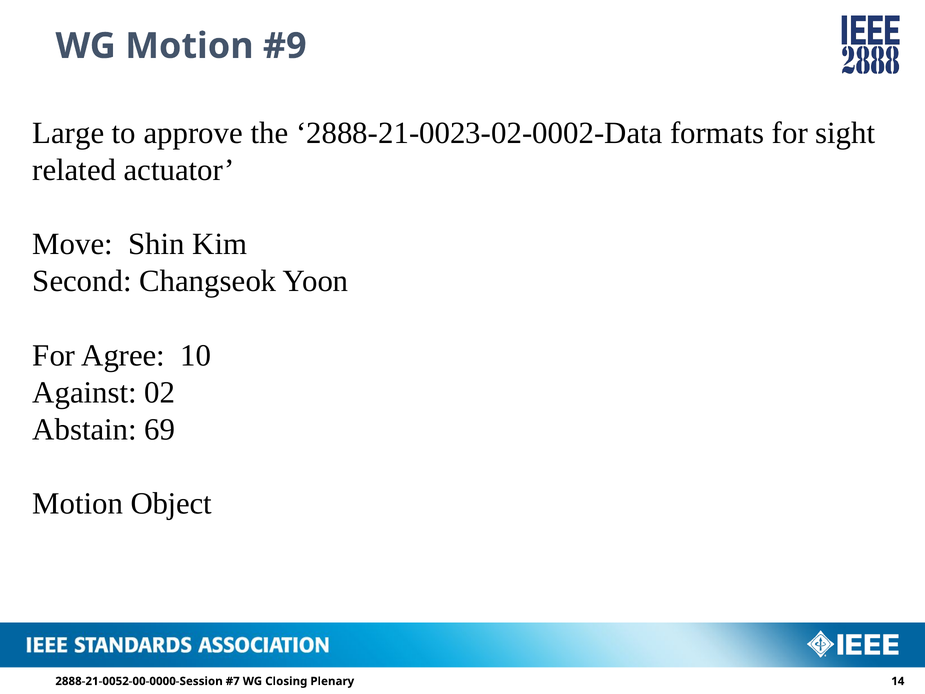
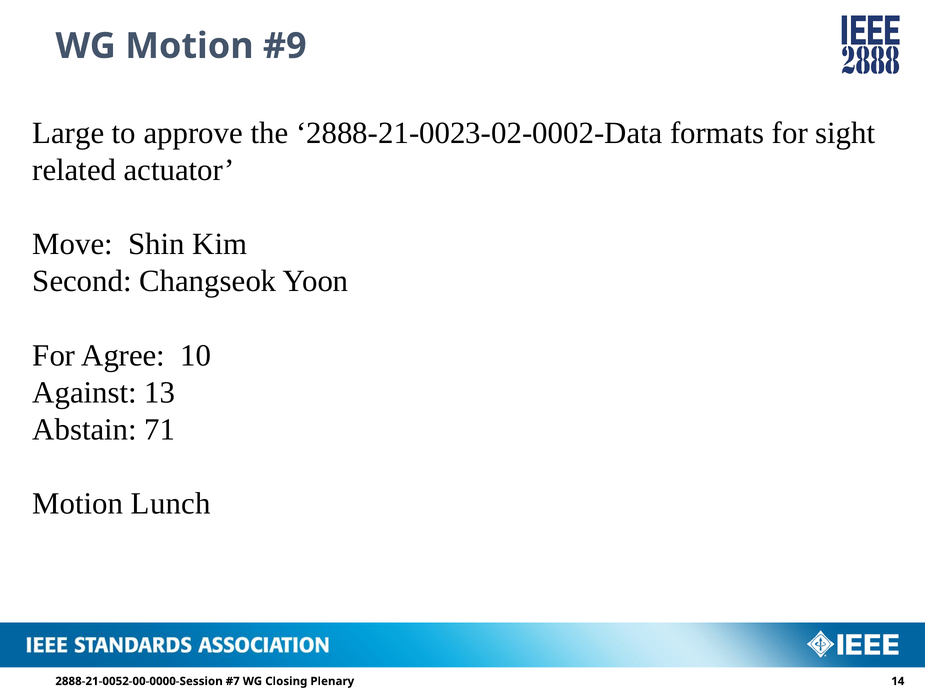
02: 02 -> 13 (160, 392)
69: 69 -> 71 (160, 429)
Object: Object -> Lunch (171, 503)
